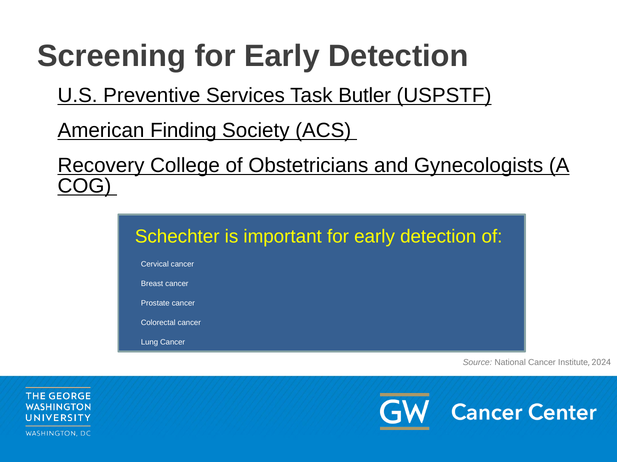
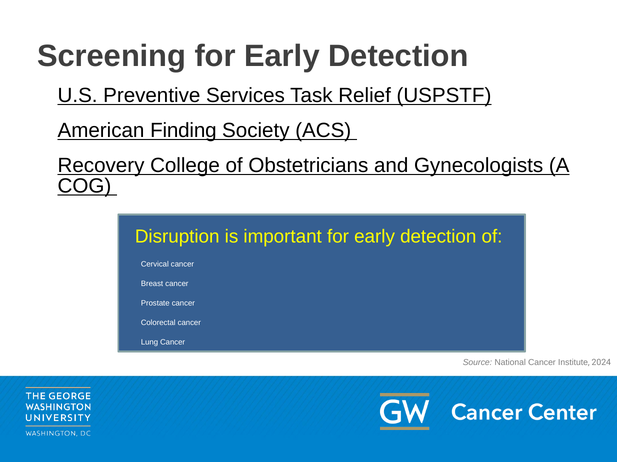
Butler: Butler -> Relief (365, 96)
Schechter: Schechter -> Disruption (177, 237)
